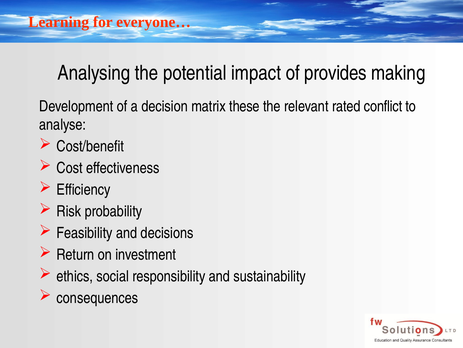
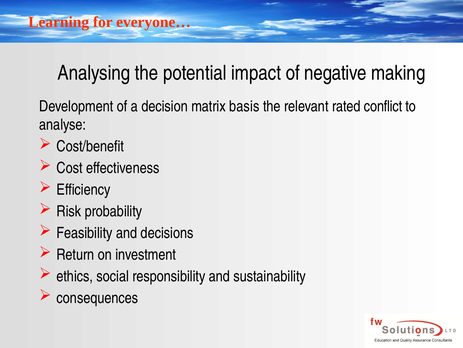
provides: provides -> negative (336, 73)
these: these -> basis (244, 106)
